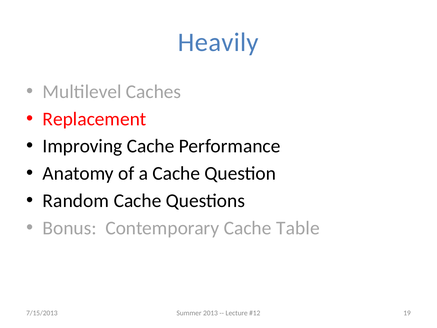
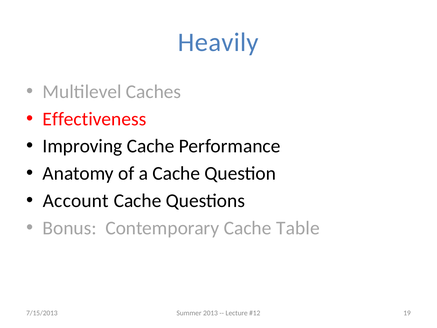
Replacement: Replacement -> Effectiveness (94, 119)
Random: Random -> Account (76, 201)
